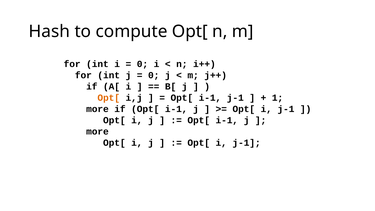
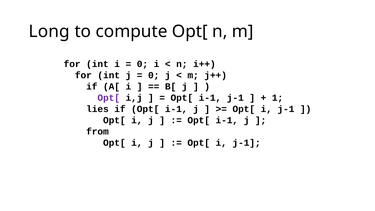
Hash: Hash -> Long (49, 32)
Opt[ colour: orange -> purple (109, 98)
more: more -> lies (97, 109)
more: more -> from (97, 131)
